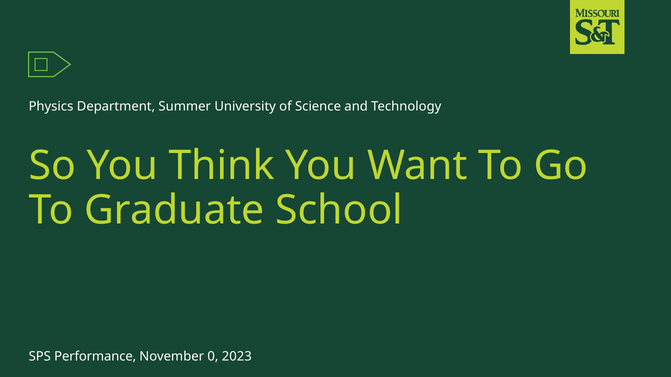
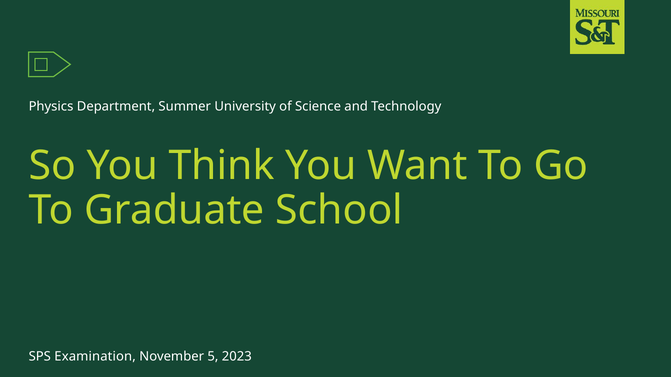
Performance: Performance -> Examination (95, 357)
0: 0 -> 5 (213, 357)
